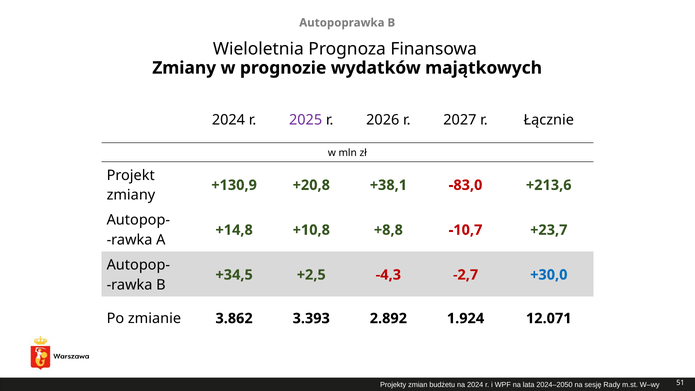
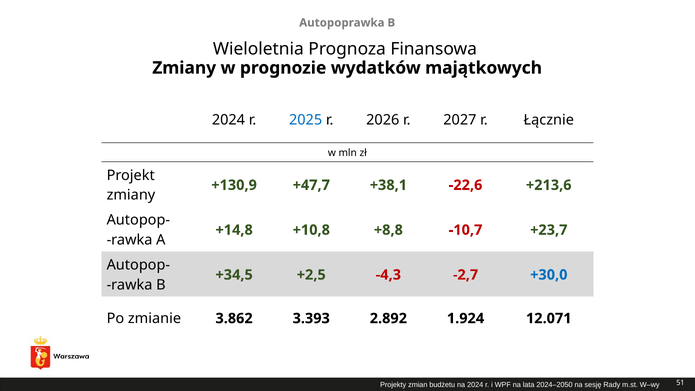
2025 colour: purple -> blue (306, 120)
+20,8: +20,8 -> +47,7 (311, 185)
-83,0: -83,0 -> -22,6 (466, 185)
